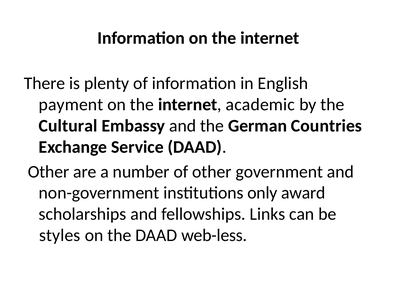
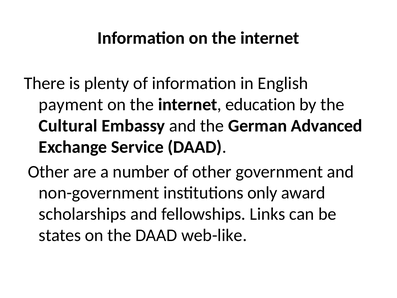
academic: academic -> education (260, 104)
Countries: Countries -> Advanced (327, 126)
styles: styles -> states (60, 235)
web-less: web-less -> web-like (214, 235)
